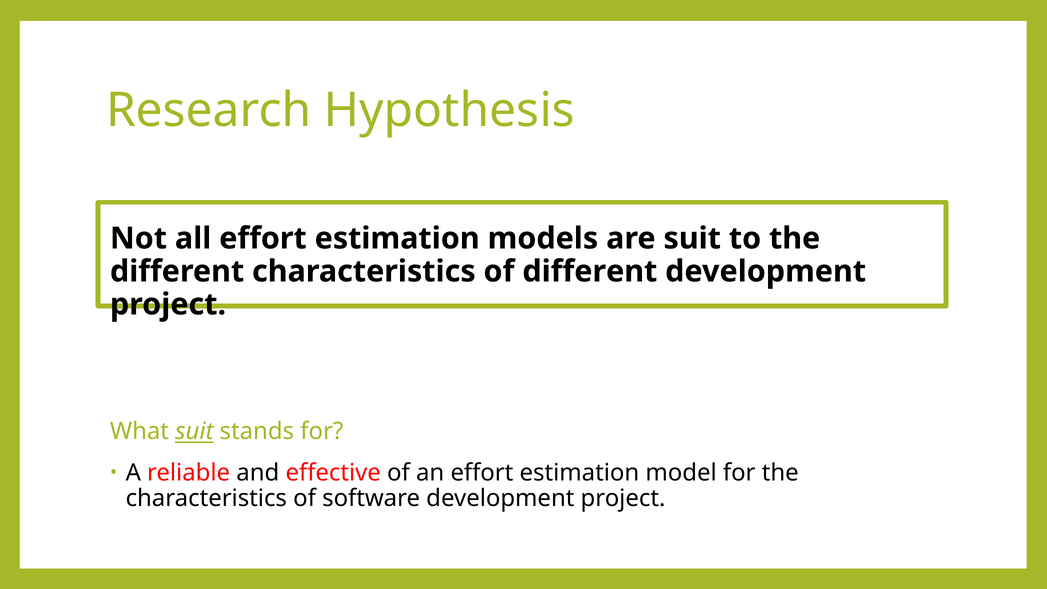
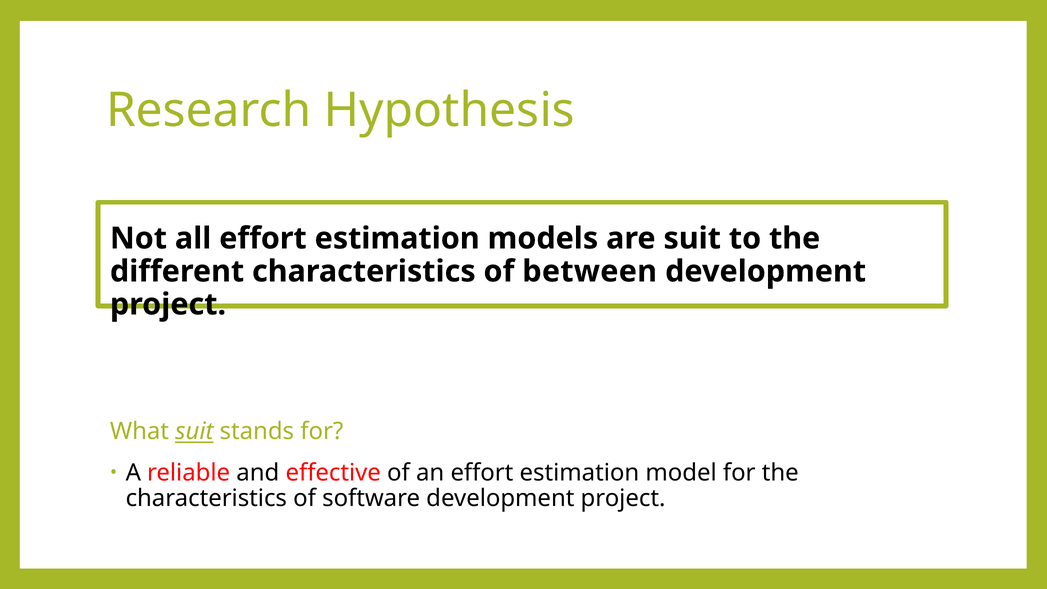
of different: different -> between (590, 271)
